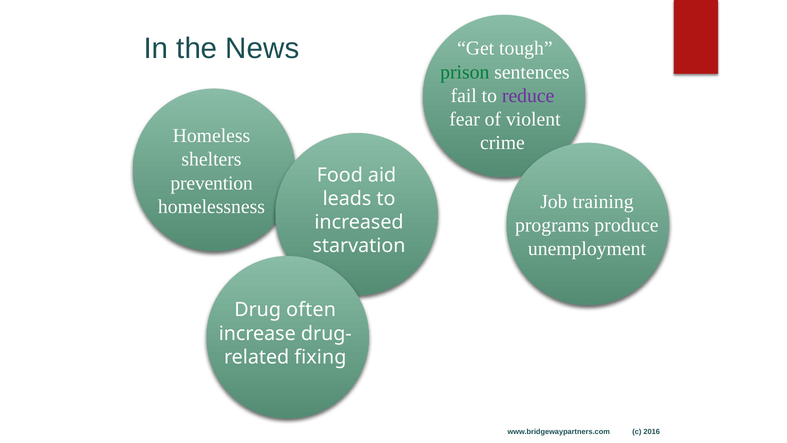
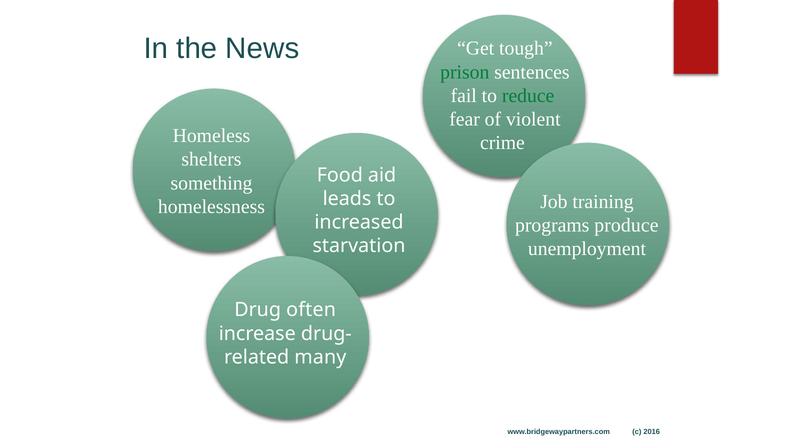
reduce colour: purple -> green (528, 96)
prevention: prevention -> something (212, 183)
fixing: fixing -> many (320, 357)
